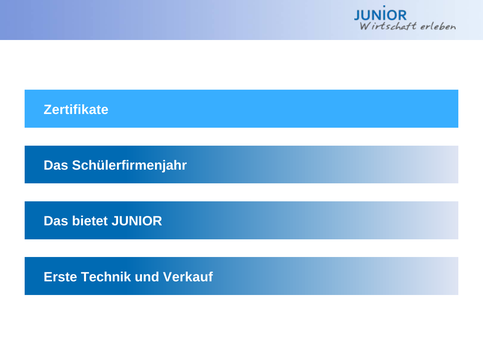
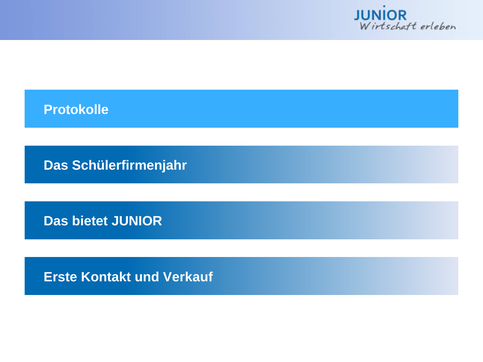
Zertifikate: Zertifikate -> Protokolle (76, 110)
Technik: Technik -> Kontakt (106, 277)
